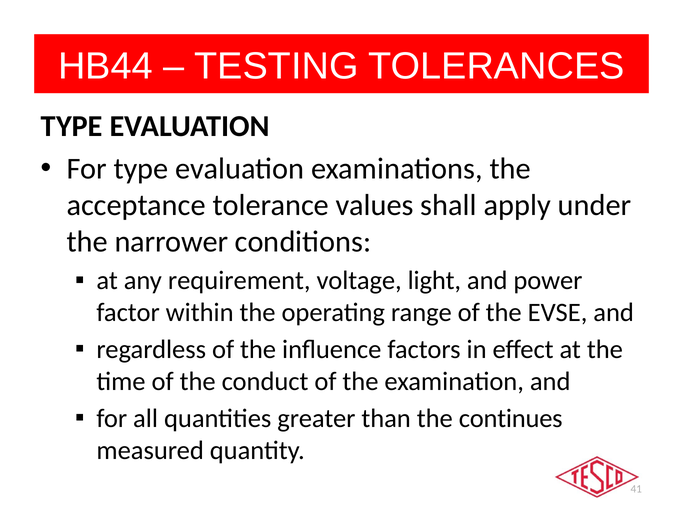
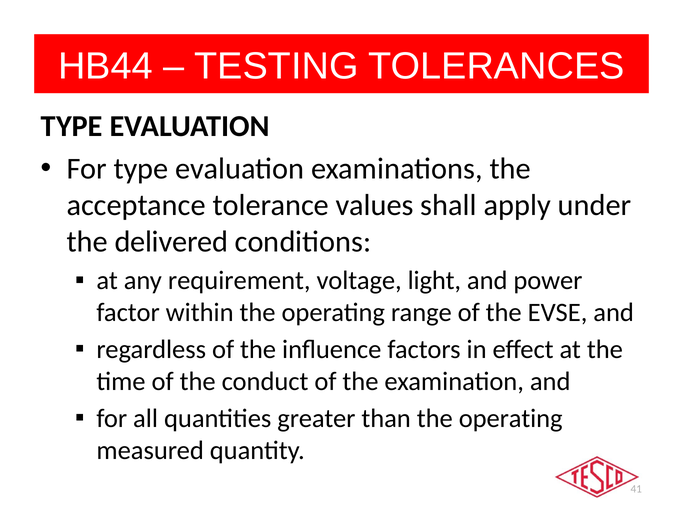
narrower: narrower -> delivered (171, 242)
than the continues: continues -> operating (511, 419)
